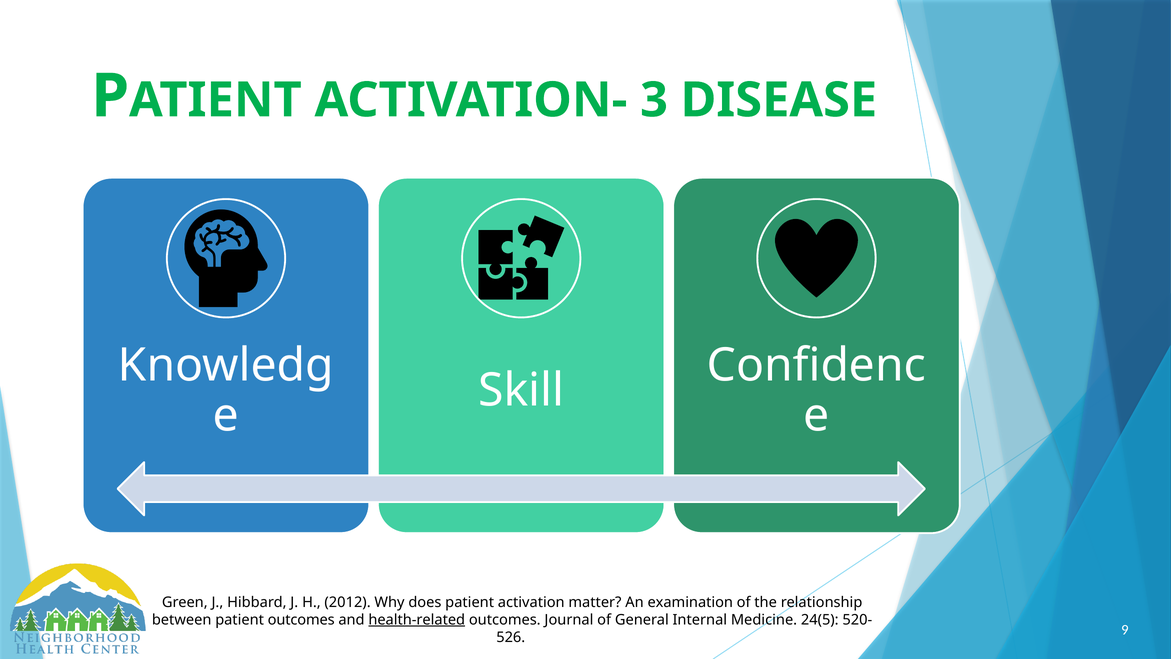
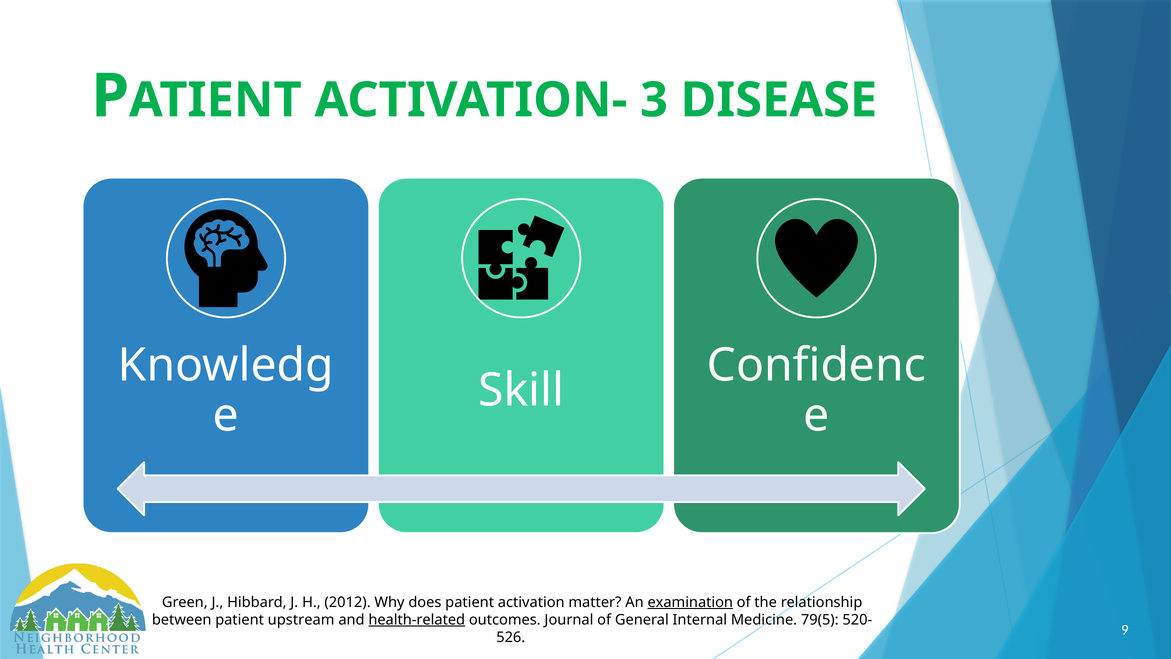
examination underline: none -> present (690, 602)
patient outcomes: outcomes -> upstream (301, 620)
24(5: 24(5 -> 79(5 (820, 620)
